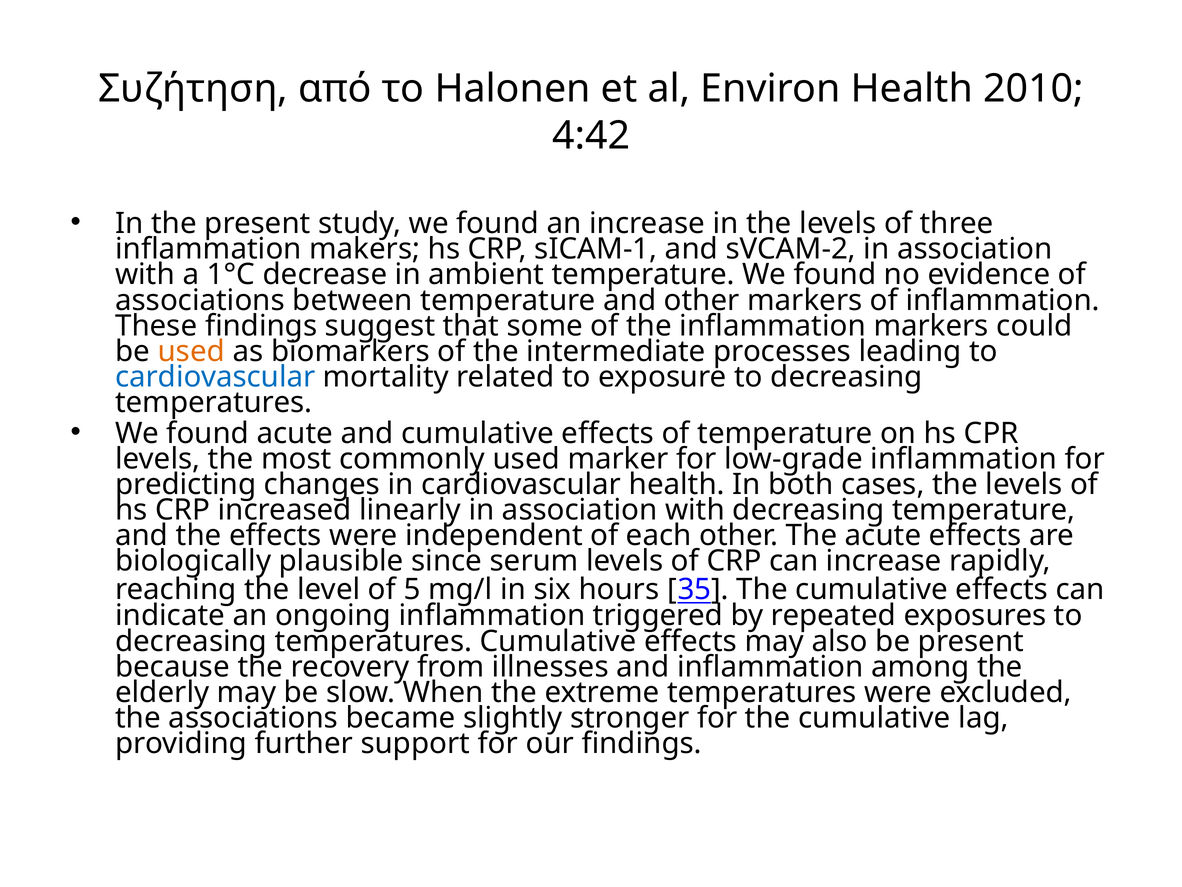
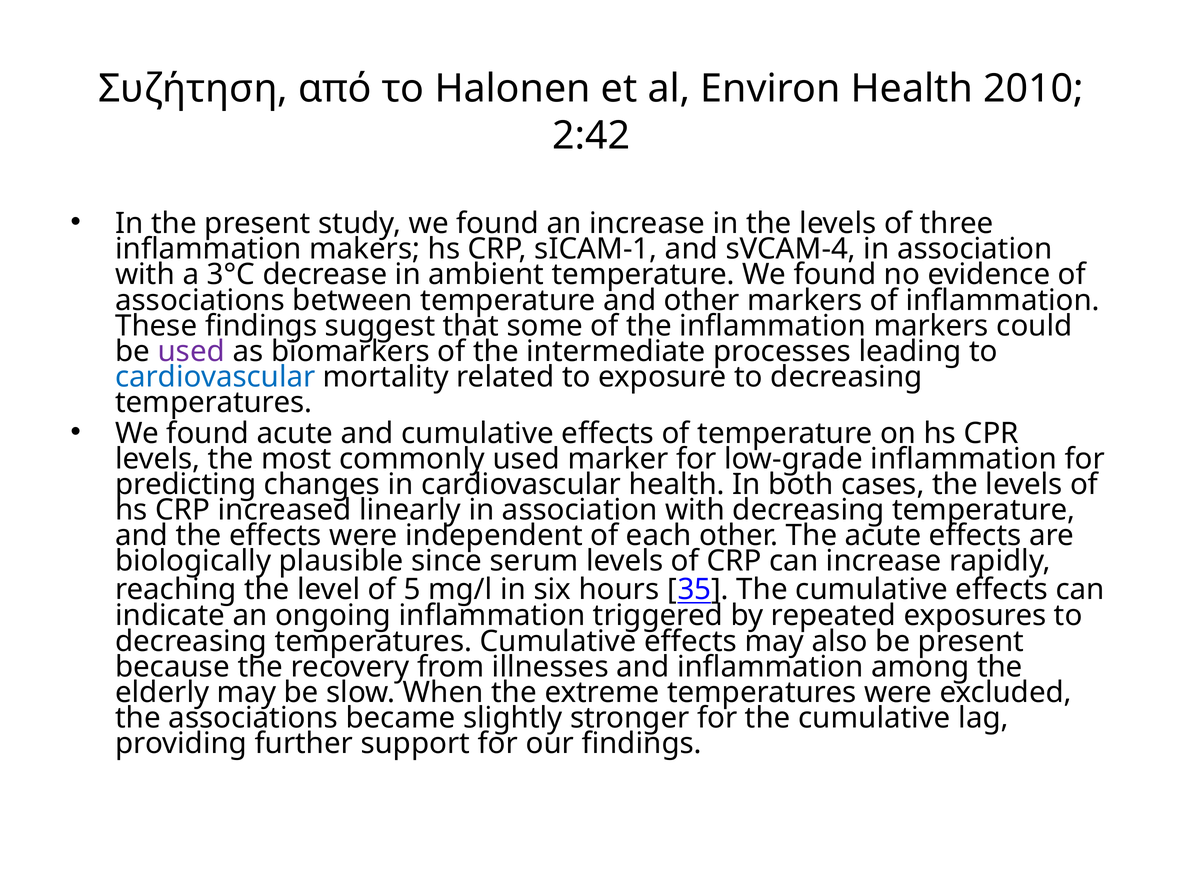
4:42: 4:42 -> 2:42 (591, 136)
sVCAM-2: sVCAM-2 -> sVCAM-4 (791, 249)
1°C: 1°C -> 3°C (231, 275)
used colour: orange -> purple (191, 351)
